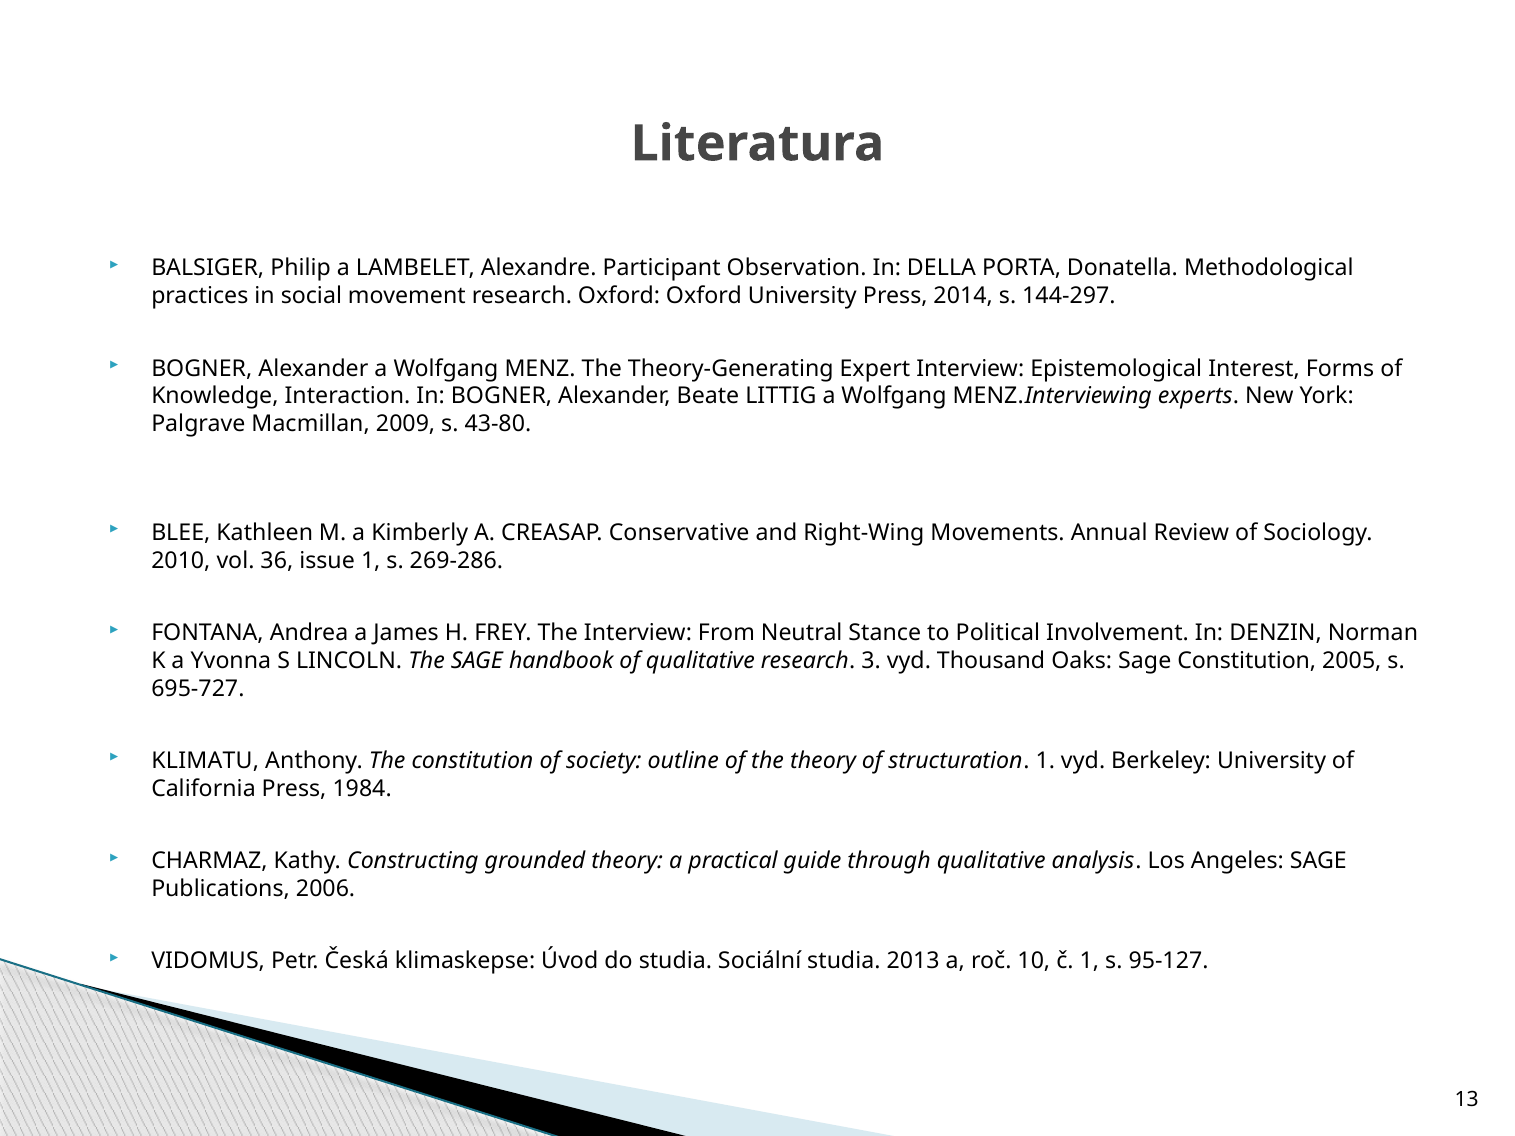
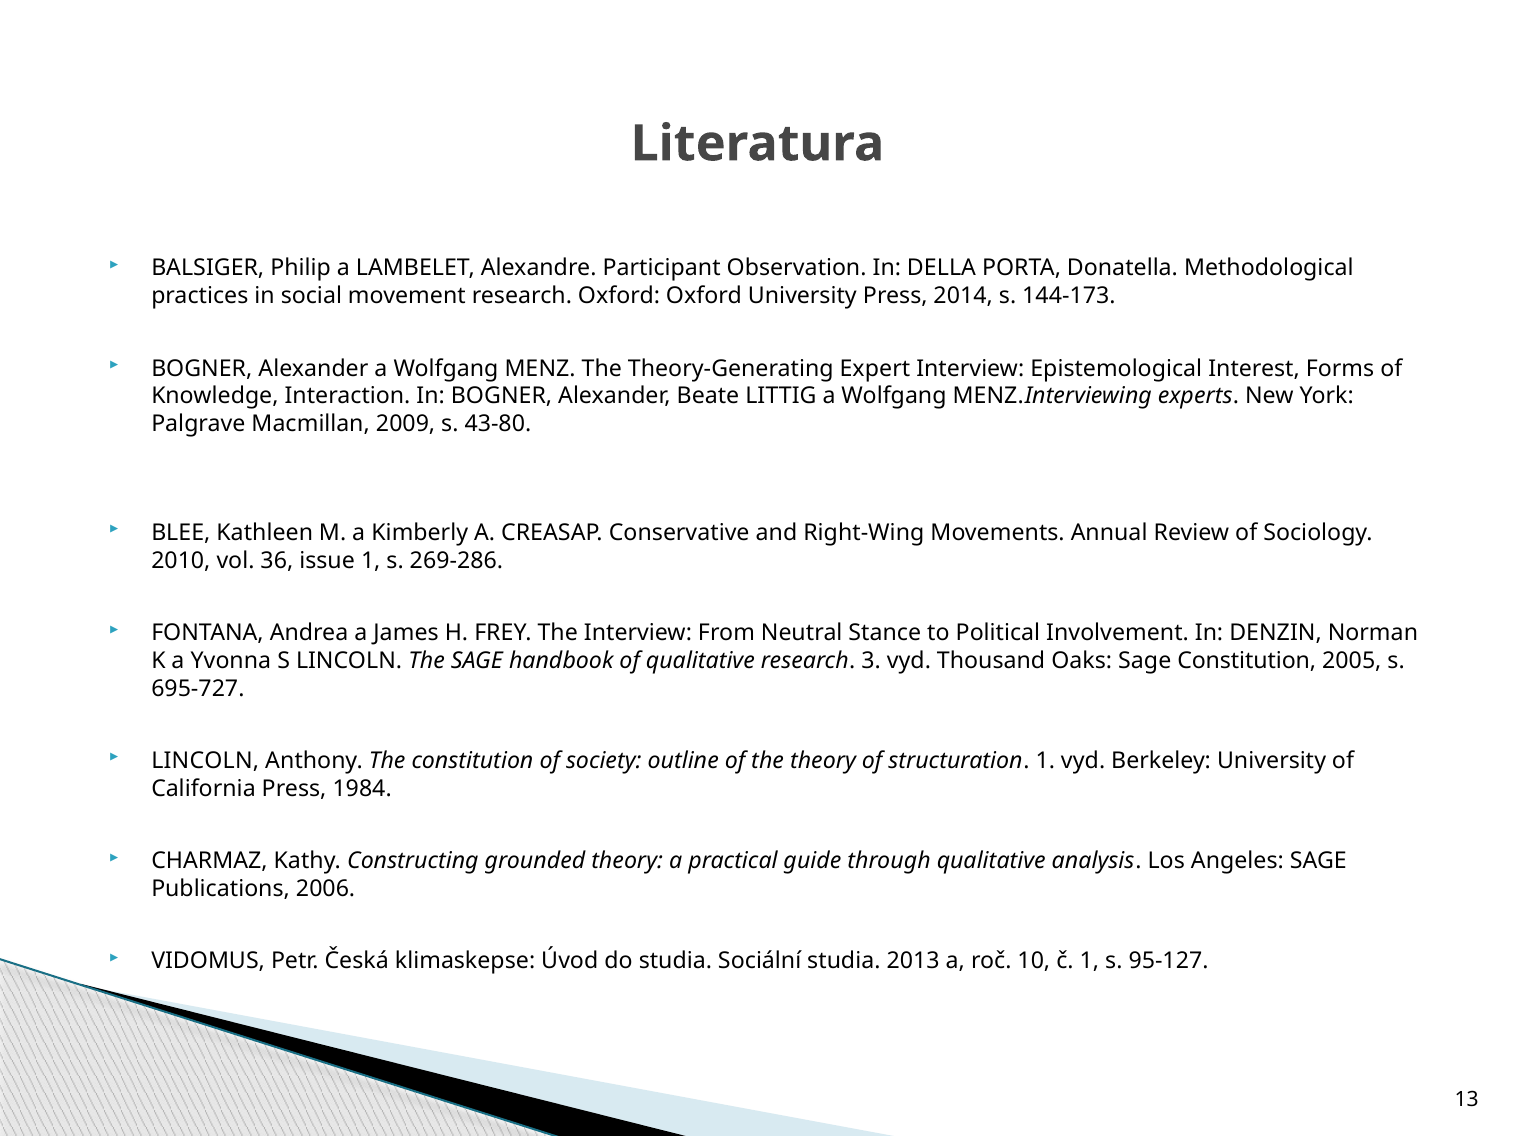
144-297: 144-297 -> 144-173 (1069, 296)
KLIMATU: KLIMATU -> LINCOLN (205, 761)
